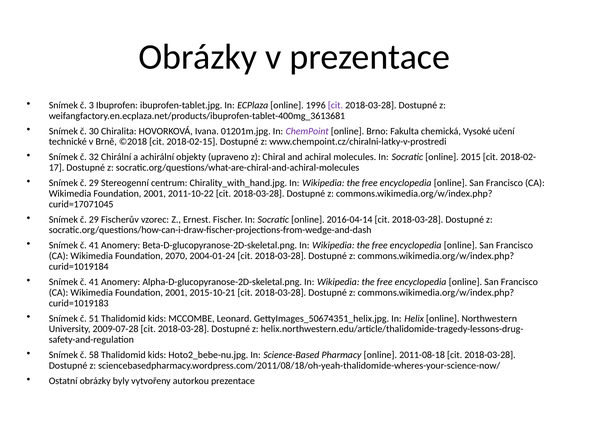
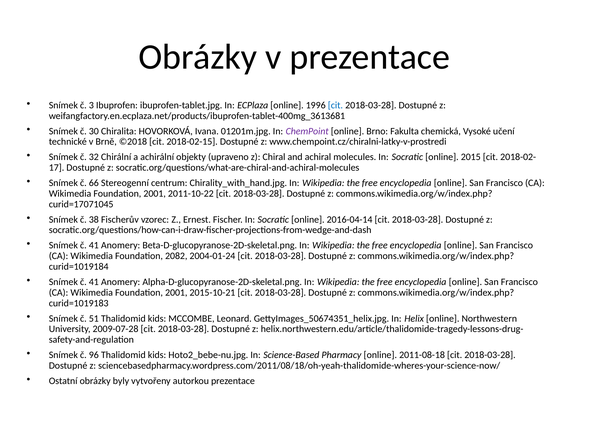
cit colour: purple -> blue (335, 105)
29: 29 -> 66 (94, 183)
29: 29 -> 38 (94, 219)
2070: 2070 -> 2082 (176, 256)
58: 58 -> 96 (94, 355)
